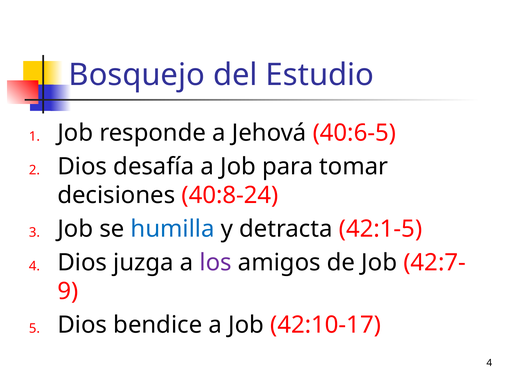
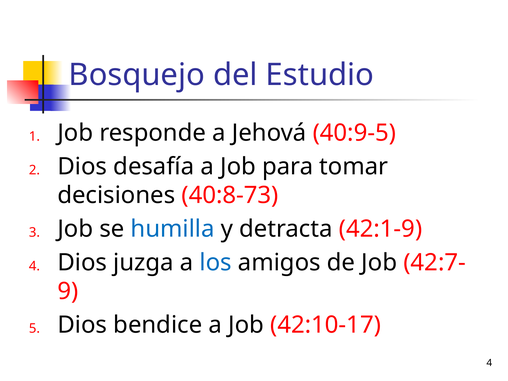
40:6-5: 40:6-5 -> 40:9-5 (354, 133)
40:8-24: 40:8-24 -> 40:8-73 (230, 195)
42:1-5: 42:1-5 -> 42:1-9 (381, 229)
los colour: purple -> blue (216, 262)
